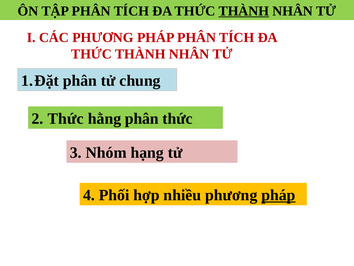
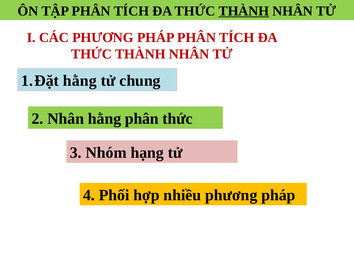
phân: phân -> hằng (80, 81)
2 Thức: Thức -> Nhân (66, 118)
pháp underline: present -> none (278, 195)
